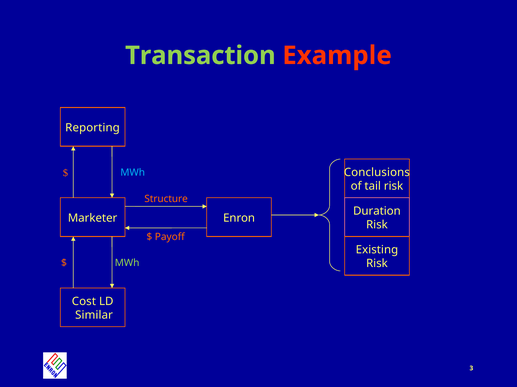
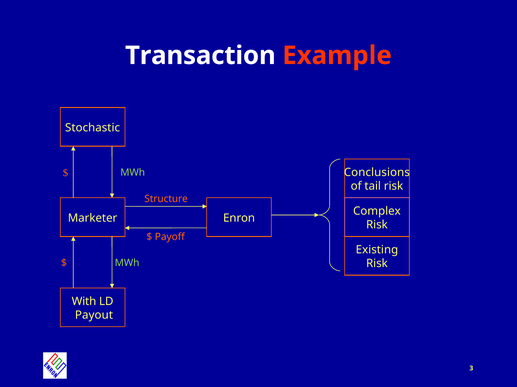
Transaction colour: light green -> white (200, 56)
Reporting: Reporting -> Stochastic (93, 128)
MWh colour: light blue -> light green (133, 173)
Duration: Duration -> Complex (377, 211)
Cost: Cost -> With (84, 302)
Similar: Similar -> Payout (94, 316)
